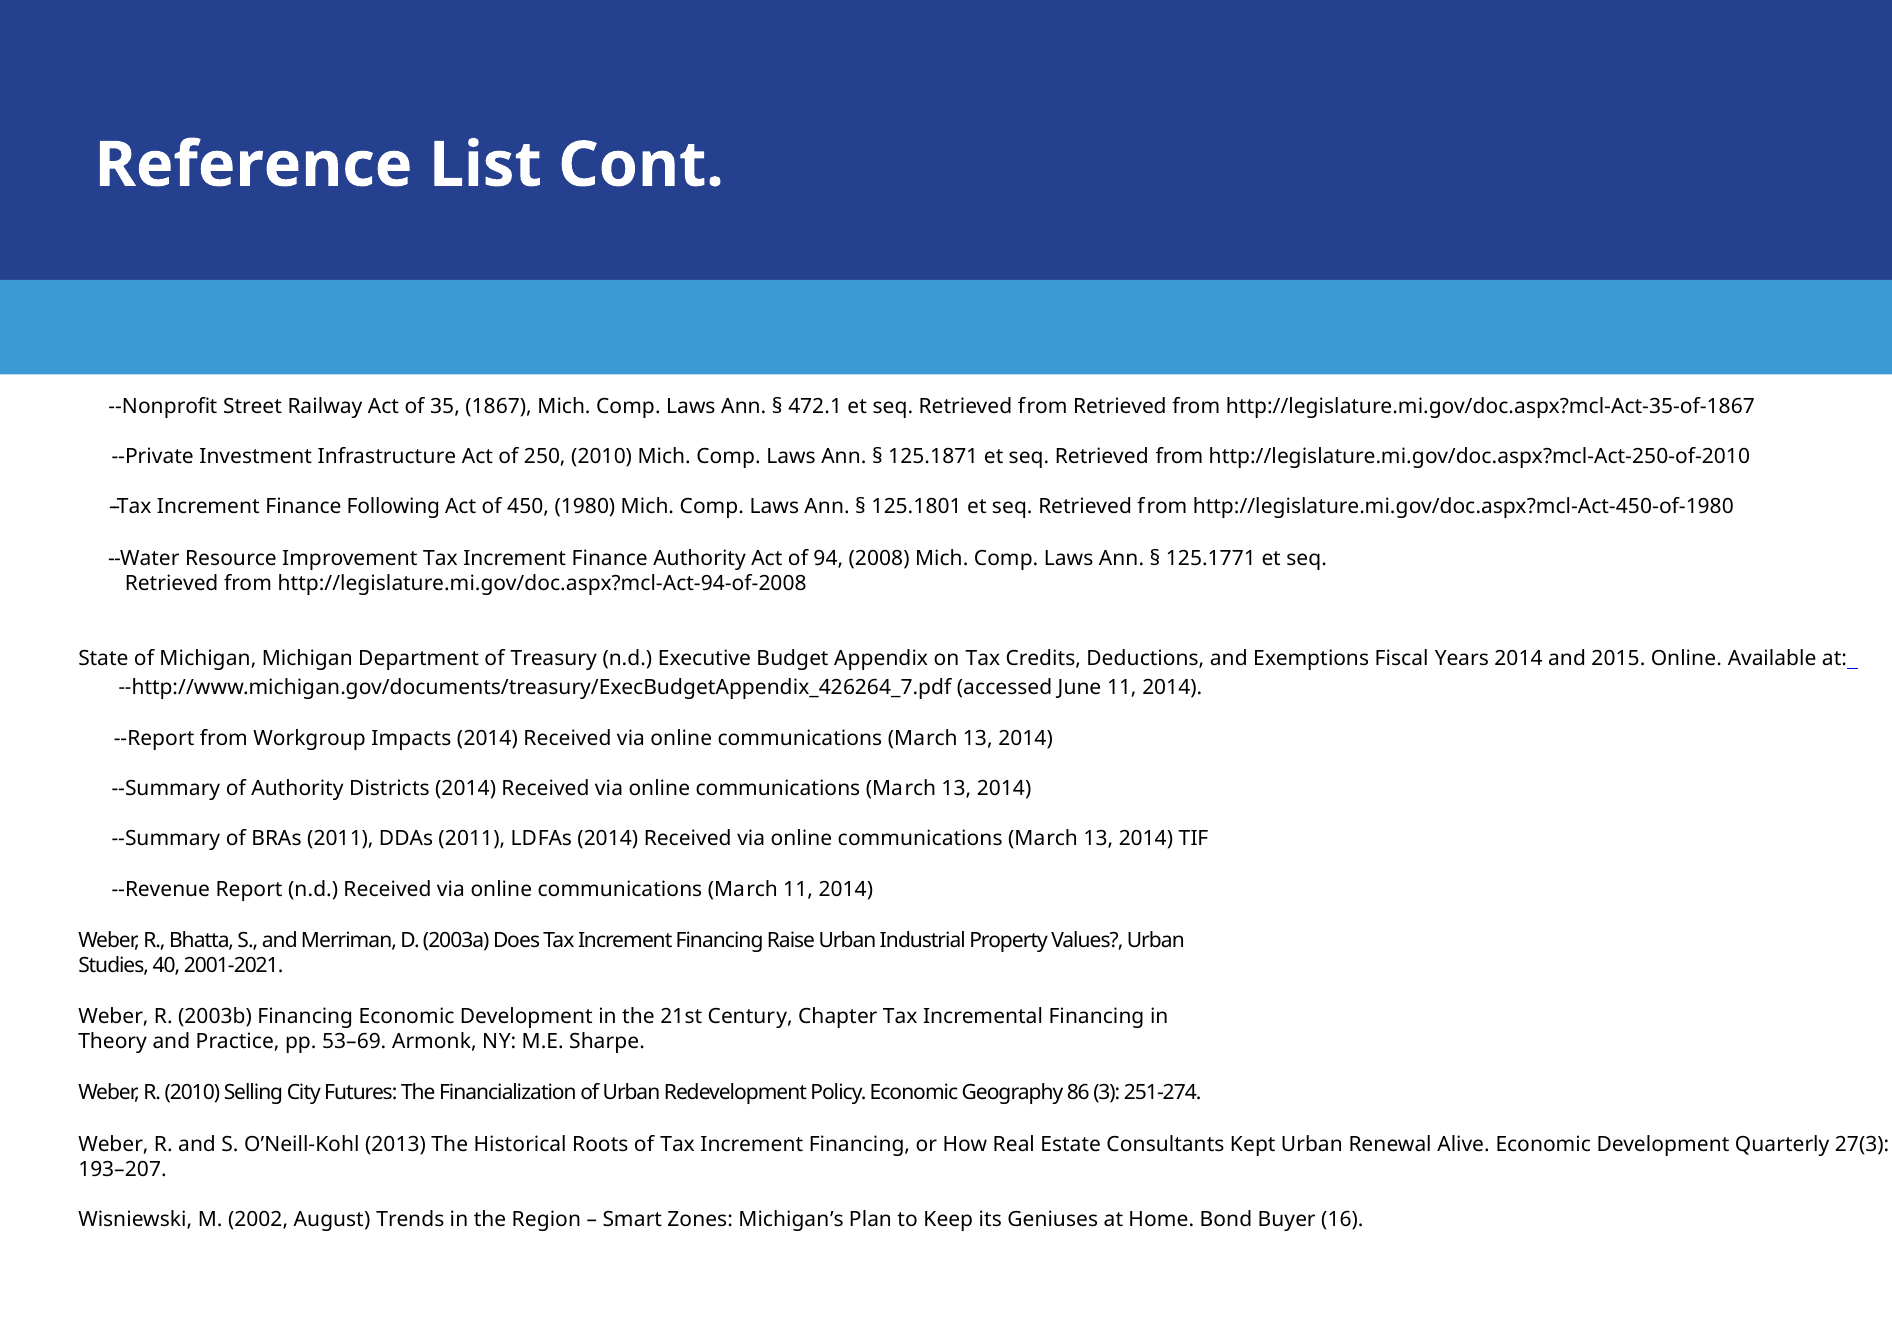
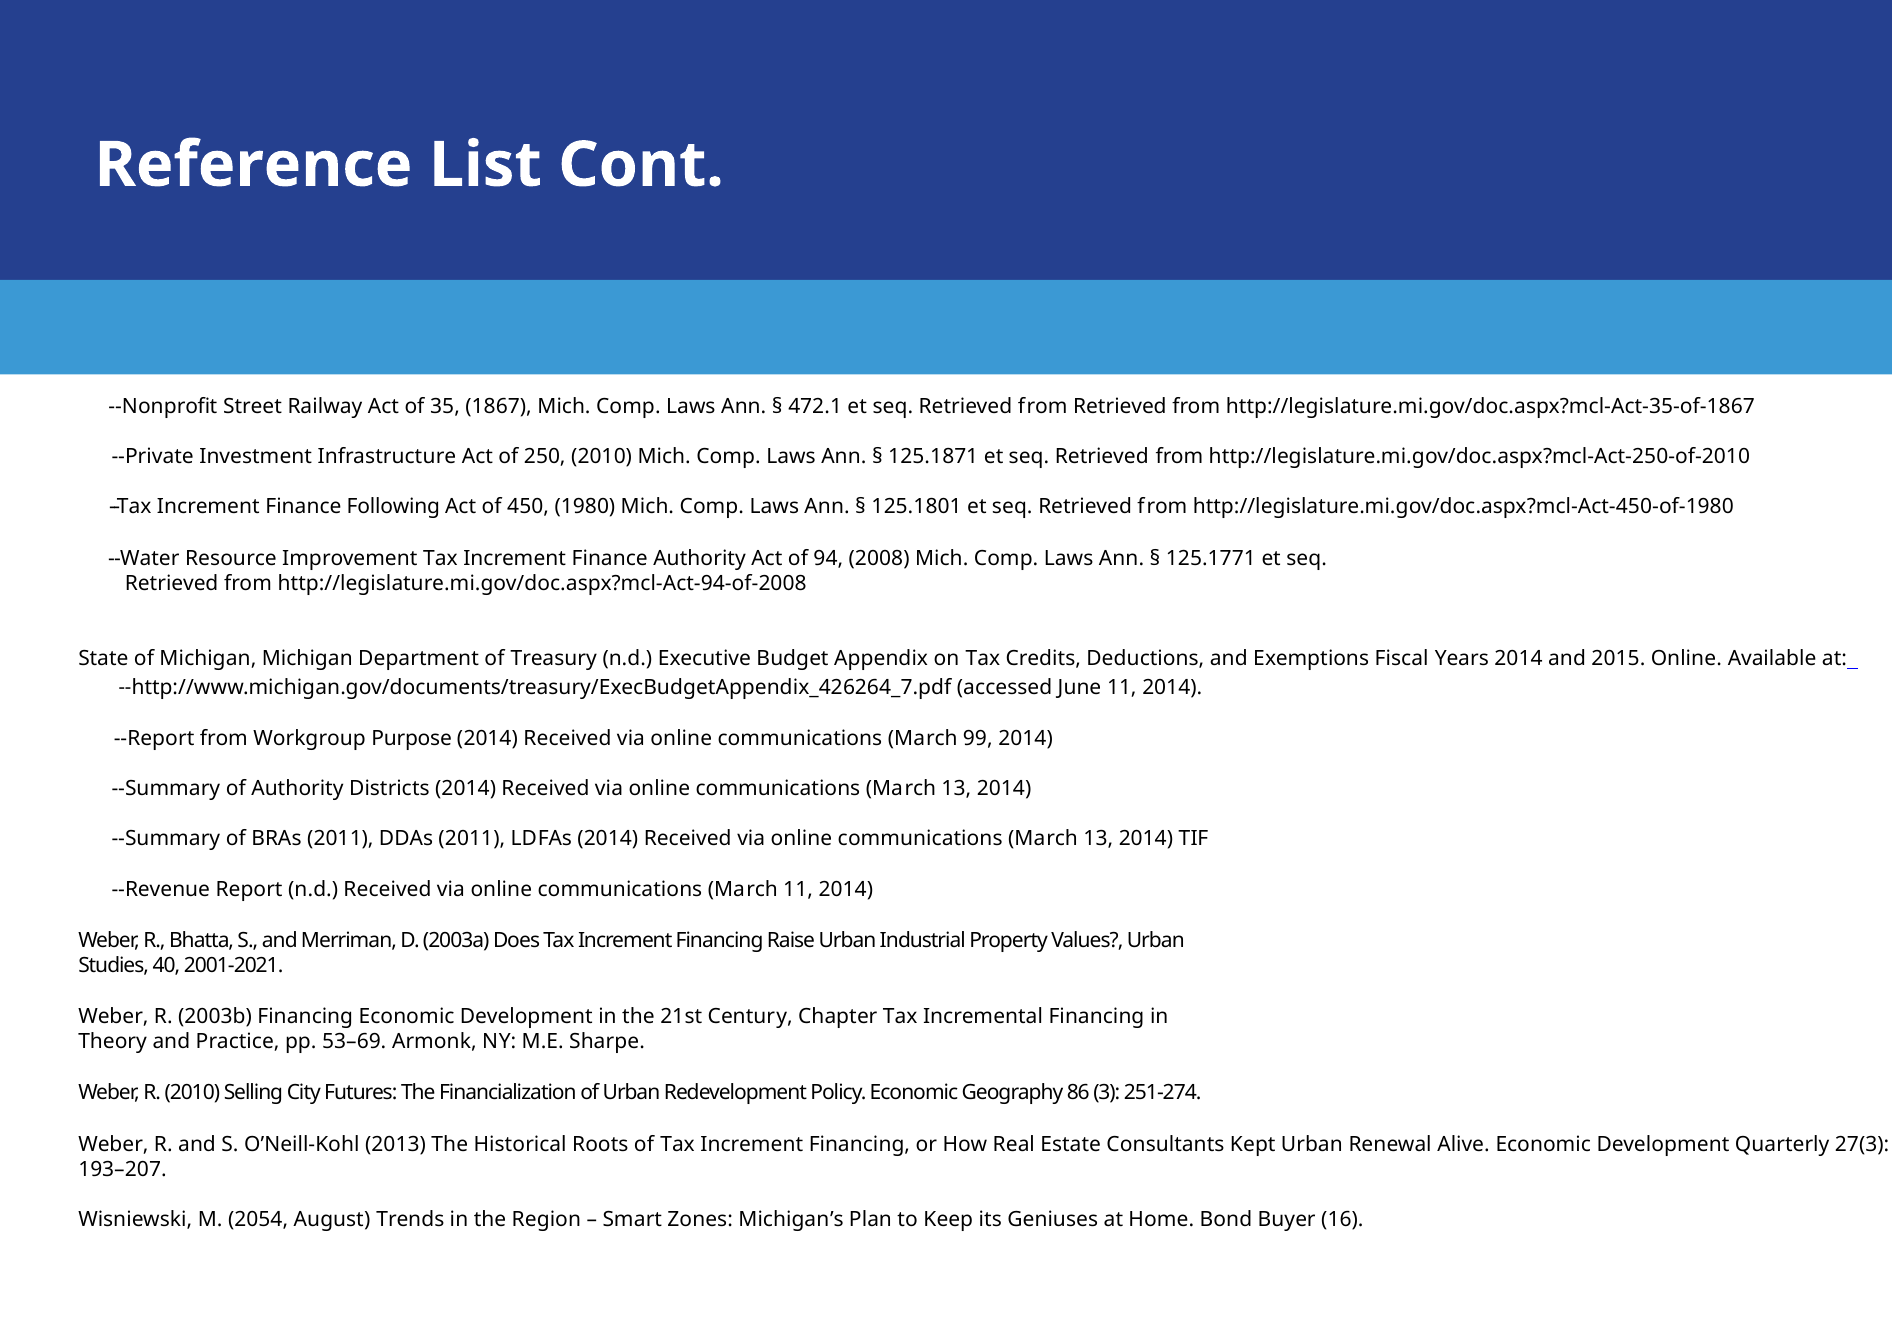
Impacts: Impacts -> Purpose (412, 738)
13: 13 -> 99 (978, 738)
2002: 2002 -> 2054 (258, 1220)
